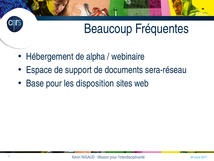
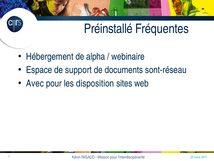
Beaucoup: Beaucoup -> Préinstallé (108, 29)
sera-réseau: sera-réseau -> sont-réseau (166, 70)
Base: Base -> Avec (35, 83)
